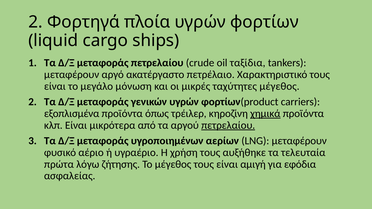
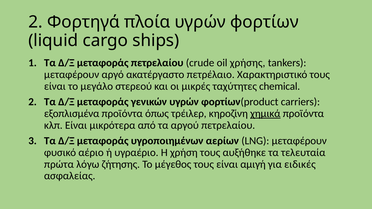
ταξίδια: ταξίδια -> χρήσης (248, 63)
μόνωση: μόνωση -> στερεού (134, 86)
ταχύτητες μέγεθος: μέγεθος -> chemical (280, 86)
πετρελαίου underline: present -> none (228, 125)
εφόδια: εφόδια -> ειδικές (300, 164)
